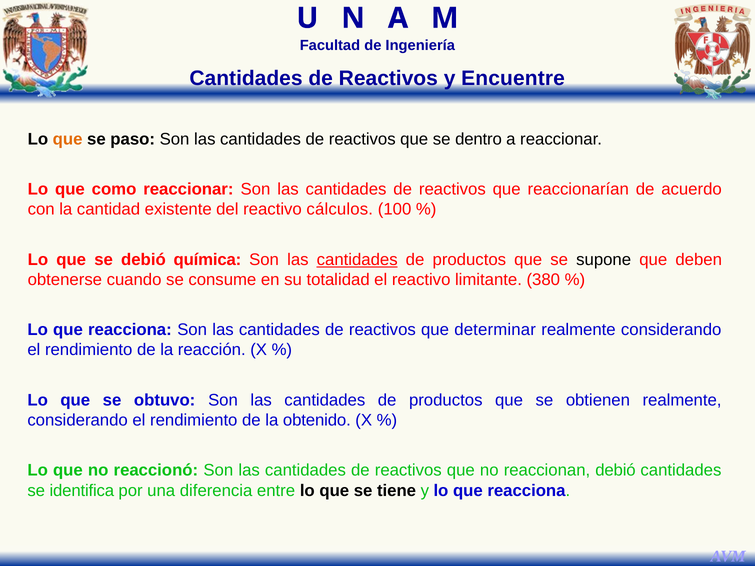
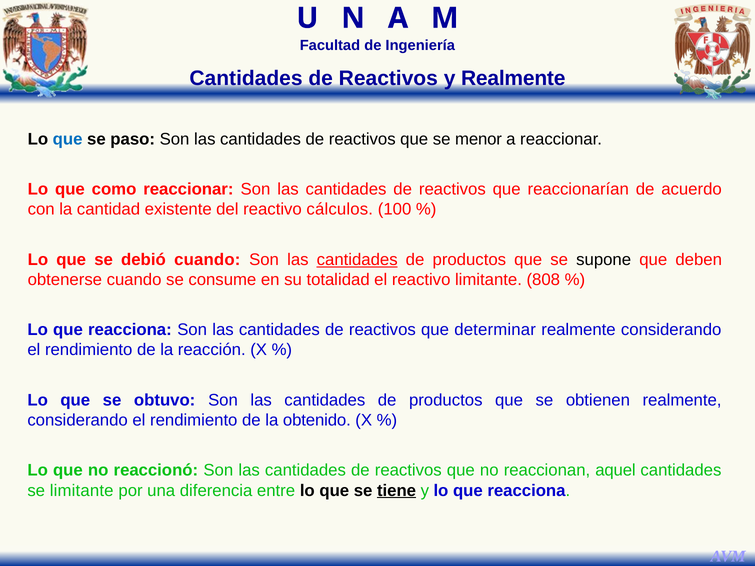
y Encuentre: Encuentre -> Realmente (513, 78)
que colour: orange -> blue (68, 139)
dentro: dentro -> menor (479, 139)
debió química: química -> cuando (207, 260)
380: 380 -> 808 (543, 280)
reaccionan debió: debió -> aquel (615, 471)
se identifica: identifica -> limitante (82, 491)
tiene underline: none -> present (397, 491)
